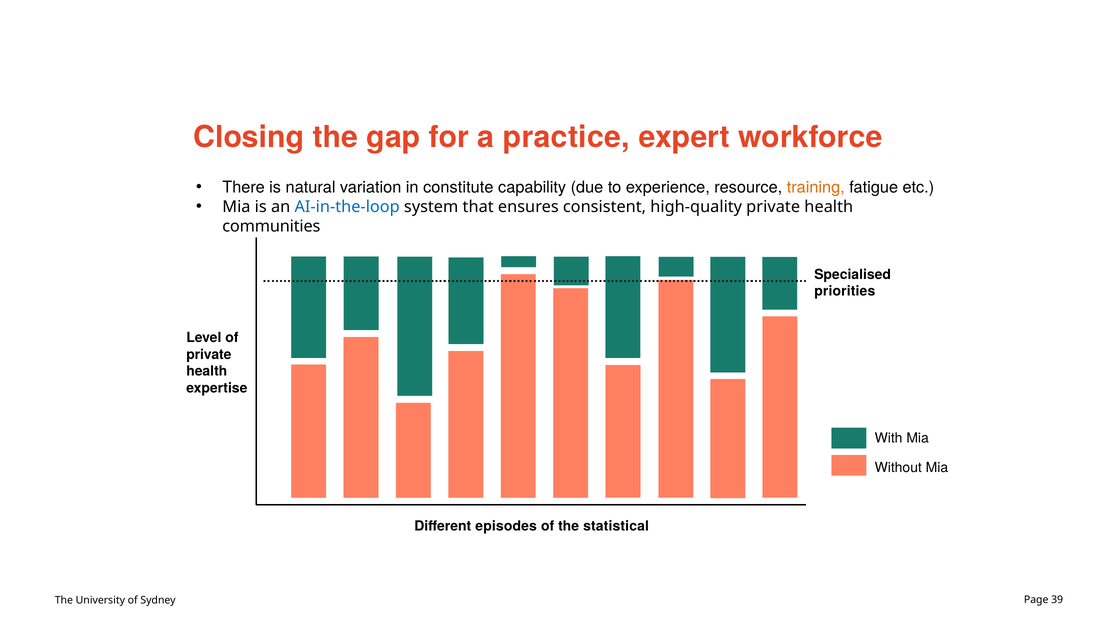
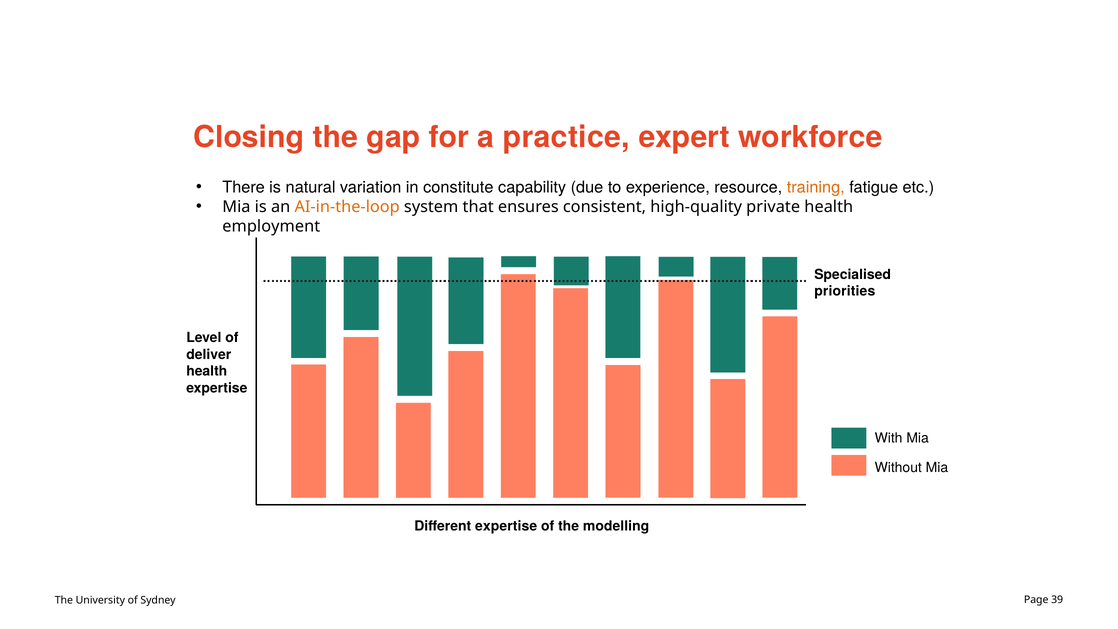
AI-in-the-loop colour: blue -> orange (347, 207)
communities: communities -> employment (271, 226)
private: private -> deliver (209, 354)
Different episodes: episodes -> expertise (506, 526)
statistical: statistical -> modelling (616, 526)
